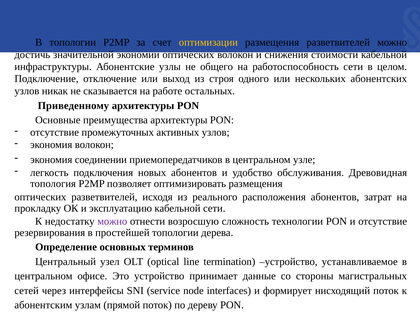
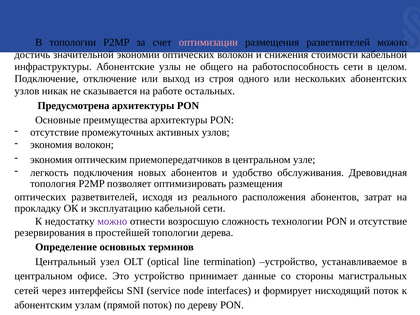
оптимизации colour: yellow -> pink (208, 42)
Приведенному: Приведенному -> Предусмотрена (74, 106)
соединении: соединении -> оптическим (101, 160)
